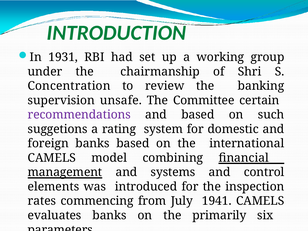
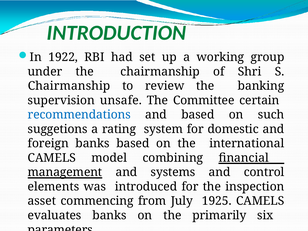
1931: 1931 -> 1922 (63, 57)
Concentration: Concentration -> Chairmanship (69, 86)
recommendations colour: purple -> blue (79, 115)
rates: rates -> asset (42, 201)
1941: 1941 -> 1925 (217, 201)
